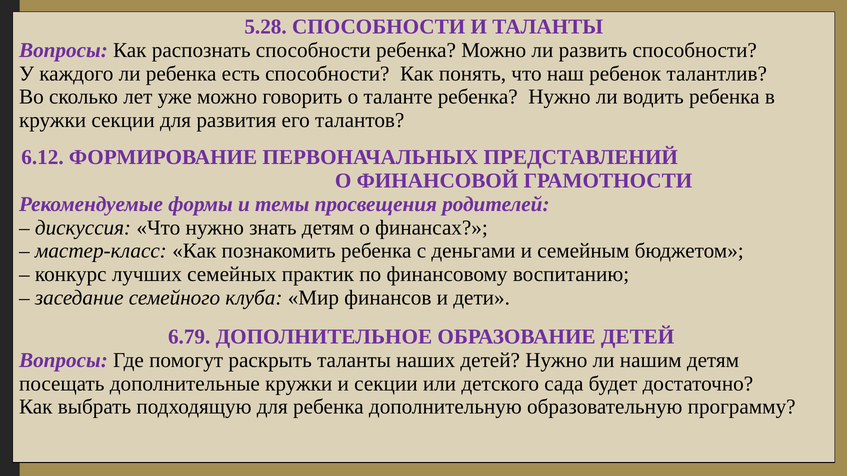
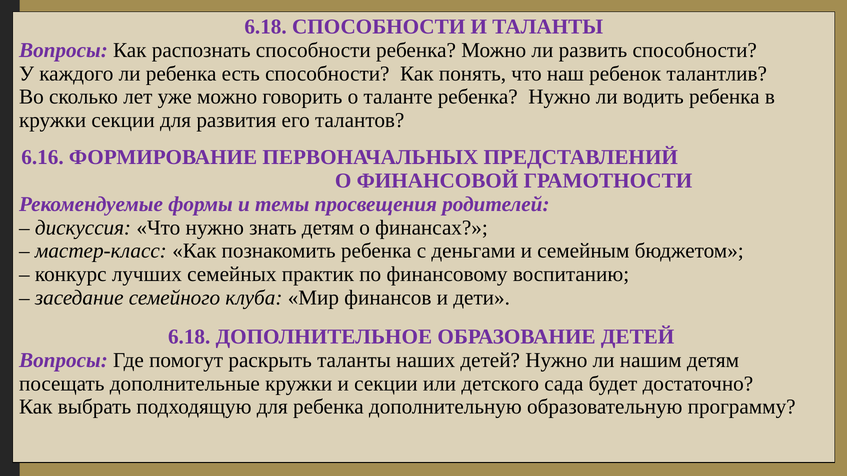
5.28: 5.28 -> 6.18 (266, 27)
6.12: 6.12 -> 6.16 (42, 158)
6.79: 6.79 -> 6.18 (189, 337)
